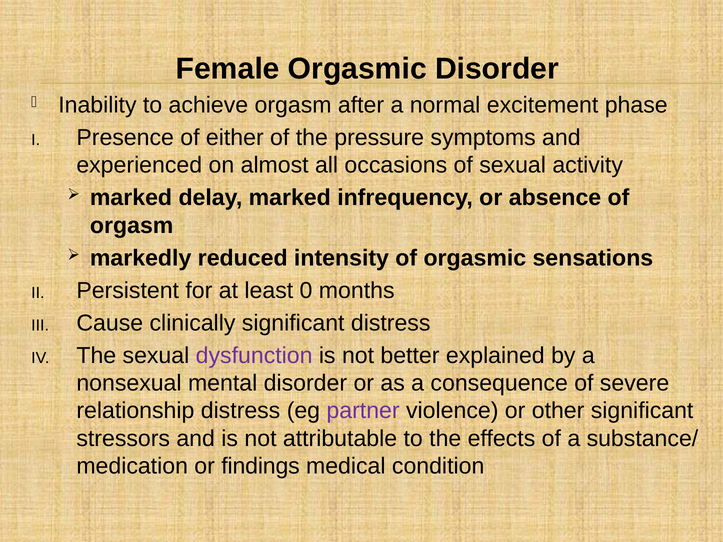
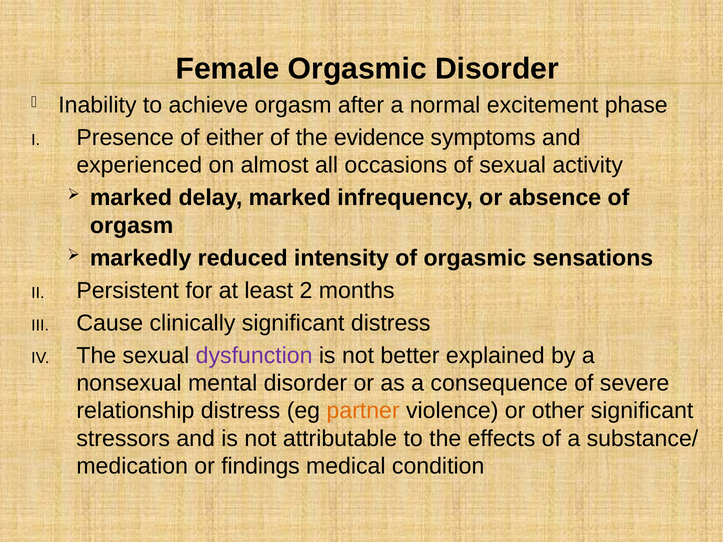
pressure: pressure -> evidence (379, 138)
0: 0 -> 2 (306, 291)
partner colour: purple -> orange (363, 411)
